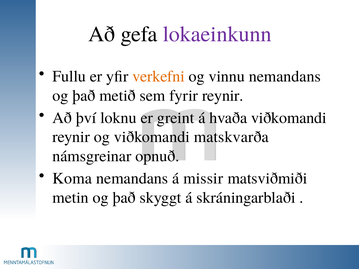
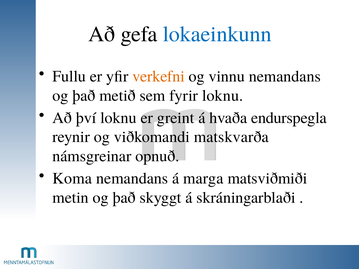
lokaeinkunn colour: purple -> blue (217, 34)
fyrir reynir: reynir -> loknu (223, 96)
hvaða viðkomandi: viðkomandi -> endurspegla (289, 118)
missir: missir -> marga (203, 179)
